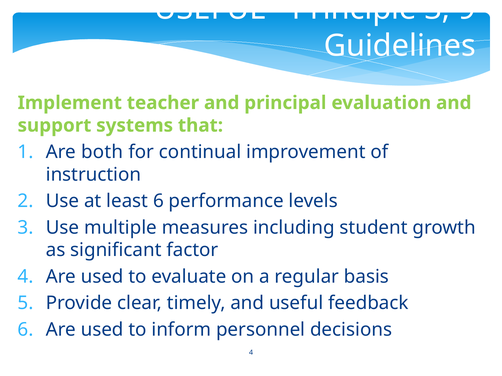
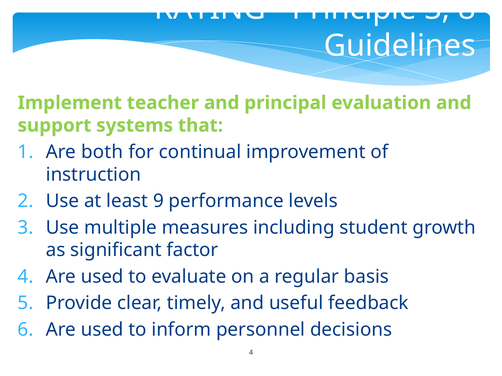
USEFUL: USEFUL -> RATING (210, 9)
9: 9 -> 8 (467, 9)
least 6: 6 -> 9 (158, 201)
